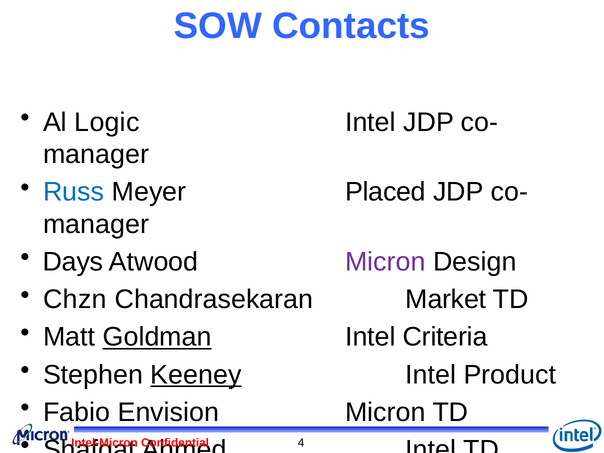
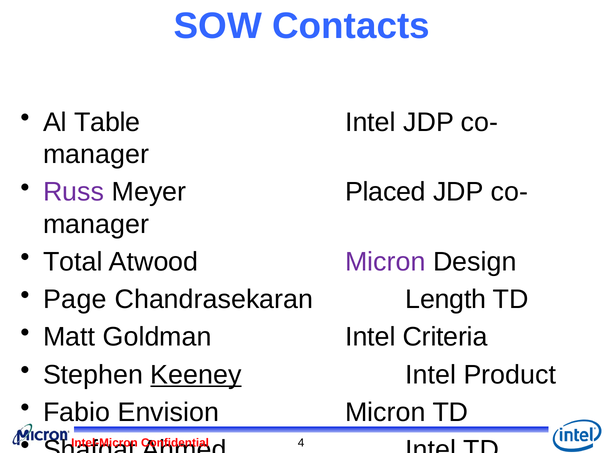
Logic: Logic -> Table (107, 122)
Russ colour: blue -> purple (74, 192)
Days: Days -> Total (73, 262)
Chzn: Chzn -> Page (75, 300)
Market: Market -> Length (446, 300)
Goldman underline: present -> none (157, 337)
